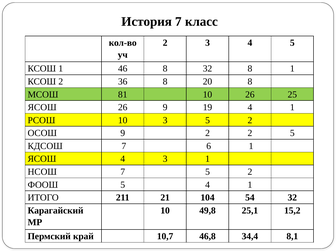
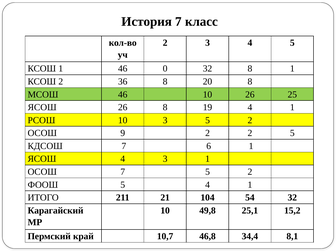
46 8: 8 -> 0 (165, 69)
МСОШ 81: 81 -> 46 (123, 94)
26 9: 9 -> 8 (165, 107)
НСОШ: НСОШ -> ОСОШ (42, 172)
